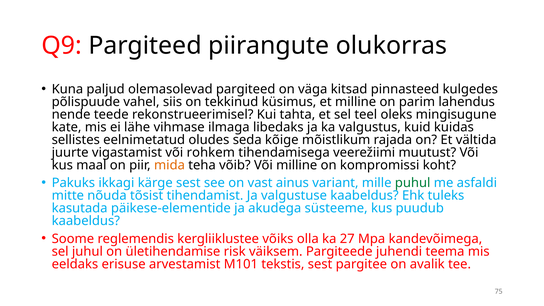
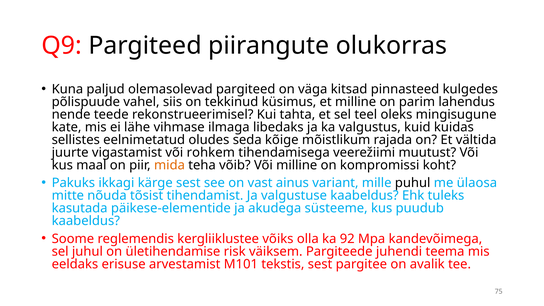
puhul colour: green -> black (413, 183)
asfaldi: asfaldi -> ülaosa (477, 183)
27: 27 -> 92 (347, 239)
